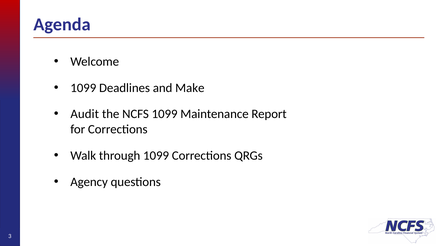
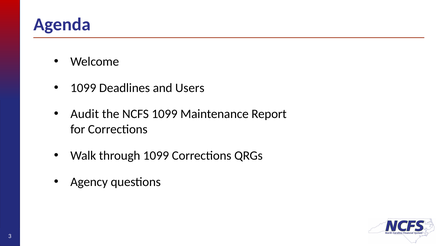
Make: Make -> Users (190, 88)
